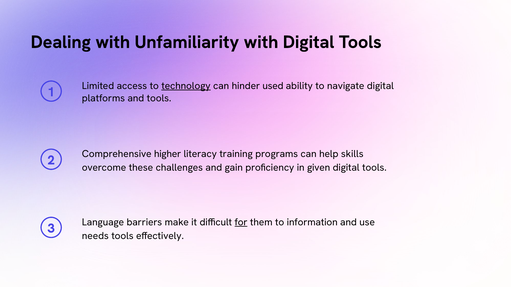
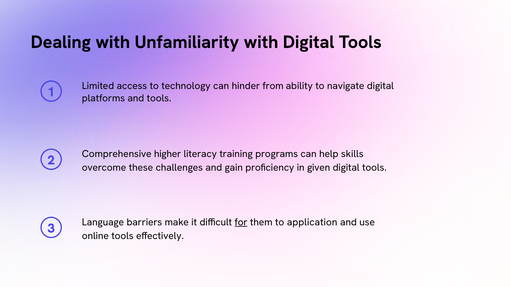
technology underline: present -> none (186, 86)
used: used -> from (273, 86)
information: information -> application (312, 222)
needs: needs -> online (95, 236)
